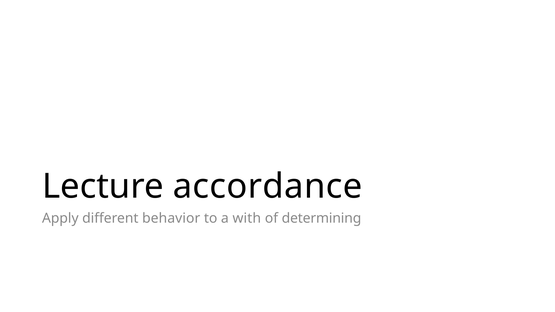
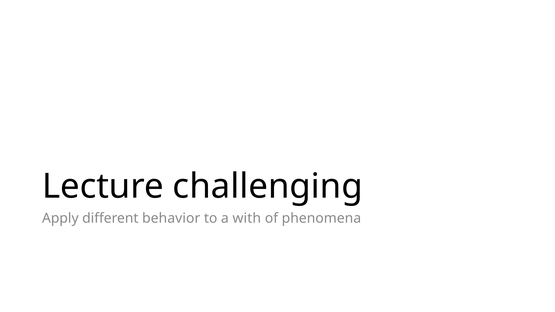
accordance: accordance -> challenging (268, 187)
determining: determining -> phenomena (321, 218)
